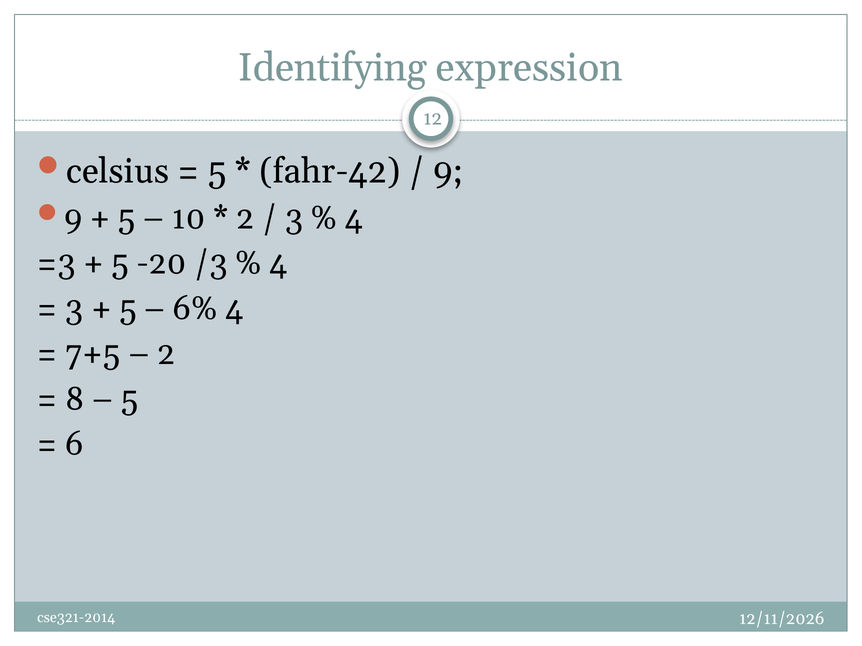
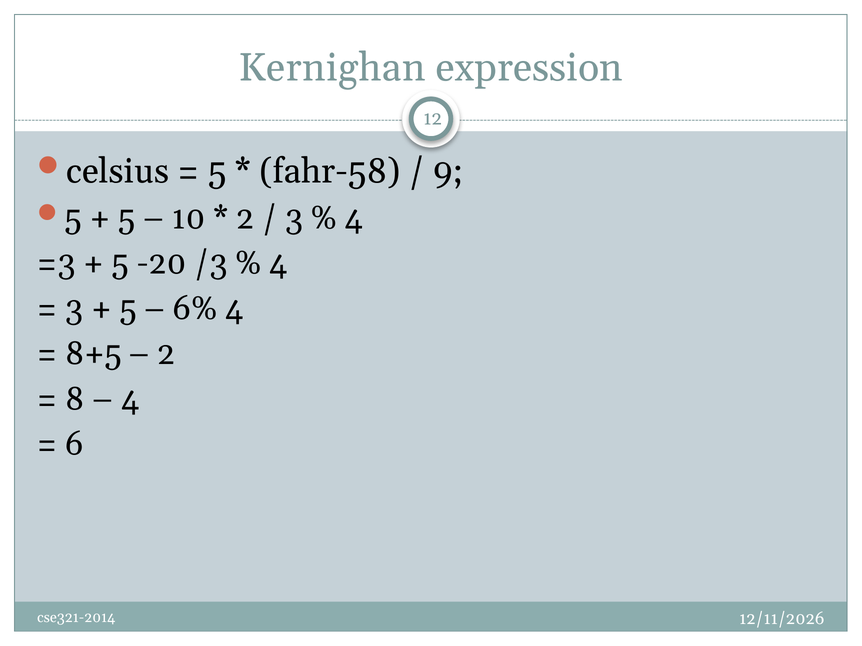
Identifying: Identifying -> Kernighan (332, 68)
fahr-42: fahr-42 -> fahr-58 (330, 171)
9: 9 -> 5 (73, 218)
7+5: 7+5 -> 8+5 (93, 354)
5: 5 -> 4 (130, 399)
